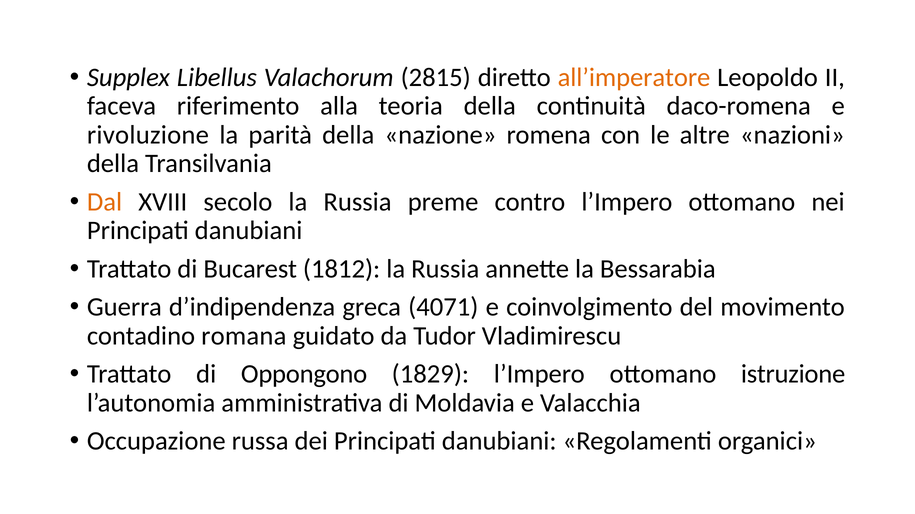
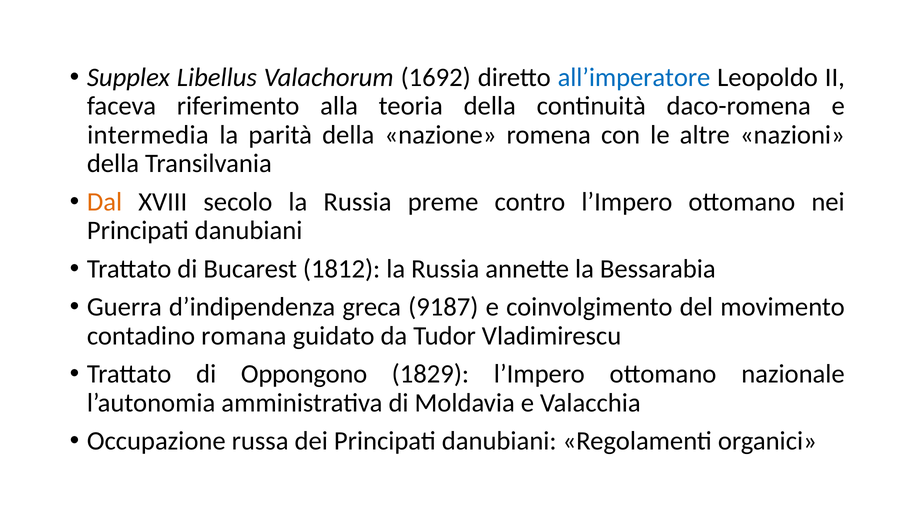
2815: 2815 -> 1692 (436, 77)
all’imperatore colour: orange -> blue (634, 77)
rivoluzione: rivoluzione -> intermedia (148, 135)
4071: 4071 -> 9187 (443, 307)
istruzione: istruzione -> nazionale (793, 375)
